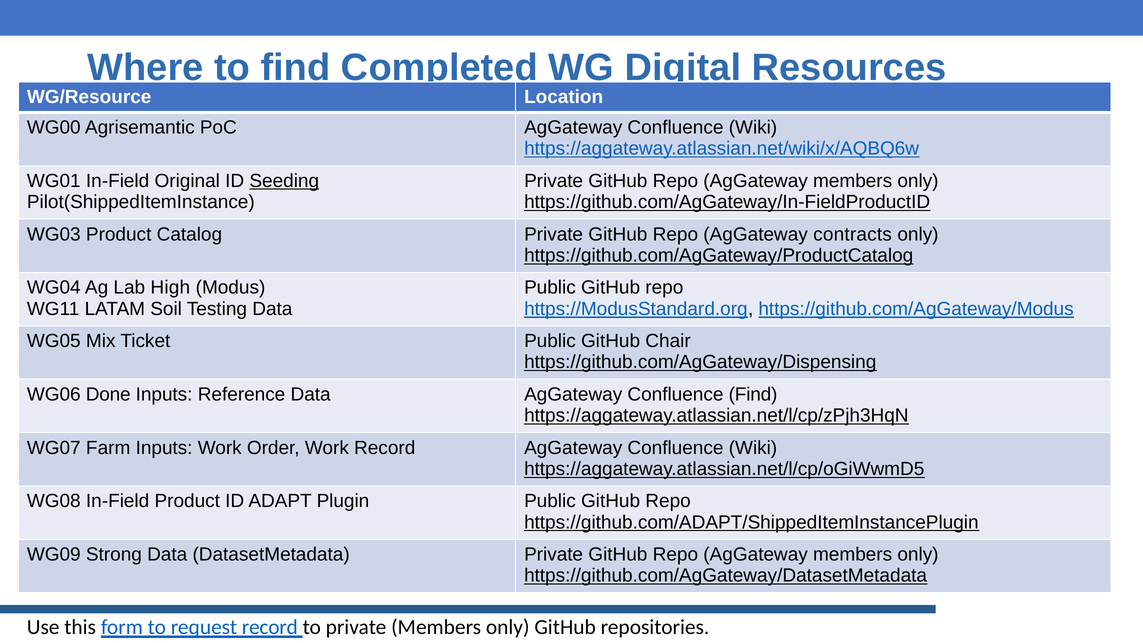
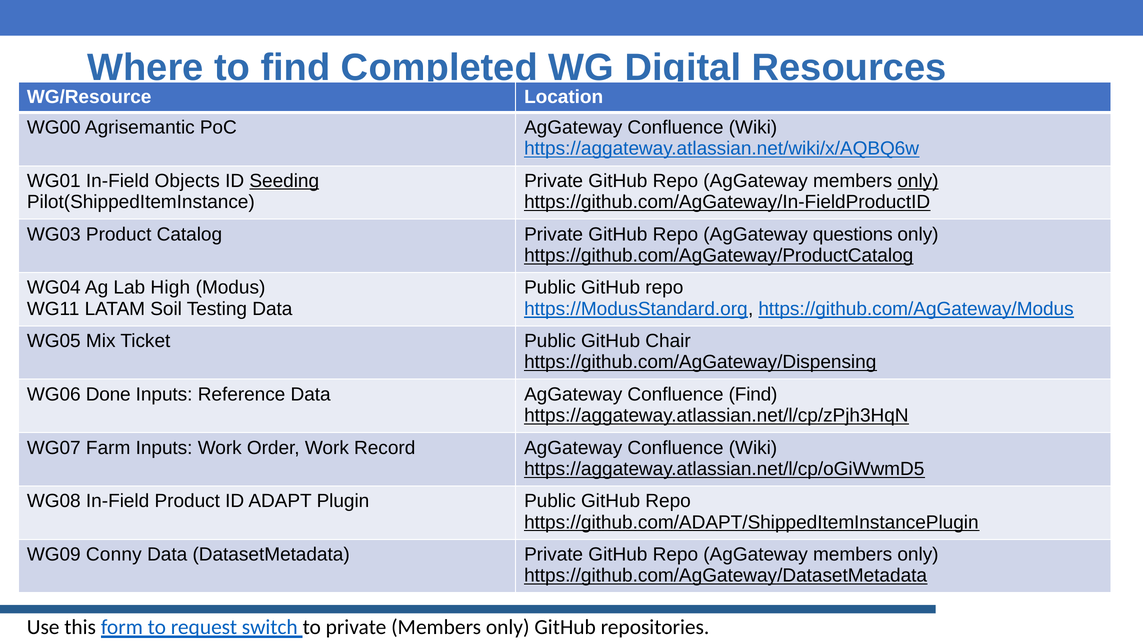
Original: Original -> Objects (187, 181)
only underline: none -> present (918, 181)
contracts: contracts -> questions (853, 234)
Strong: Strong -> Conny (114, 554)
request record: record -> switch (270, 627)
